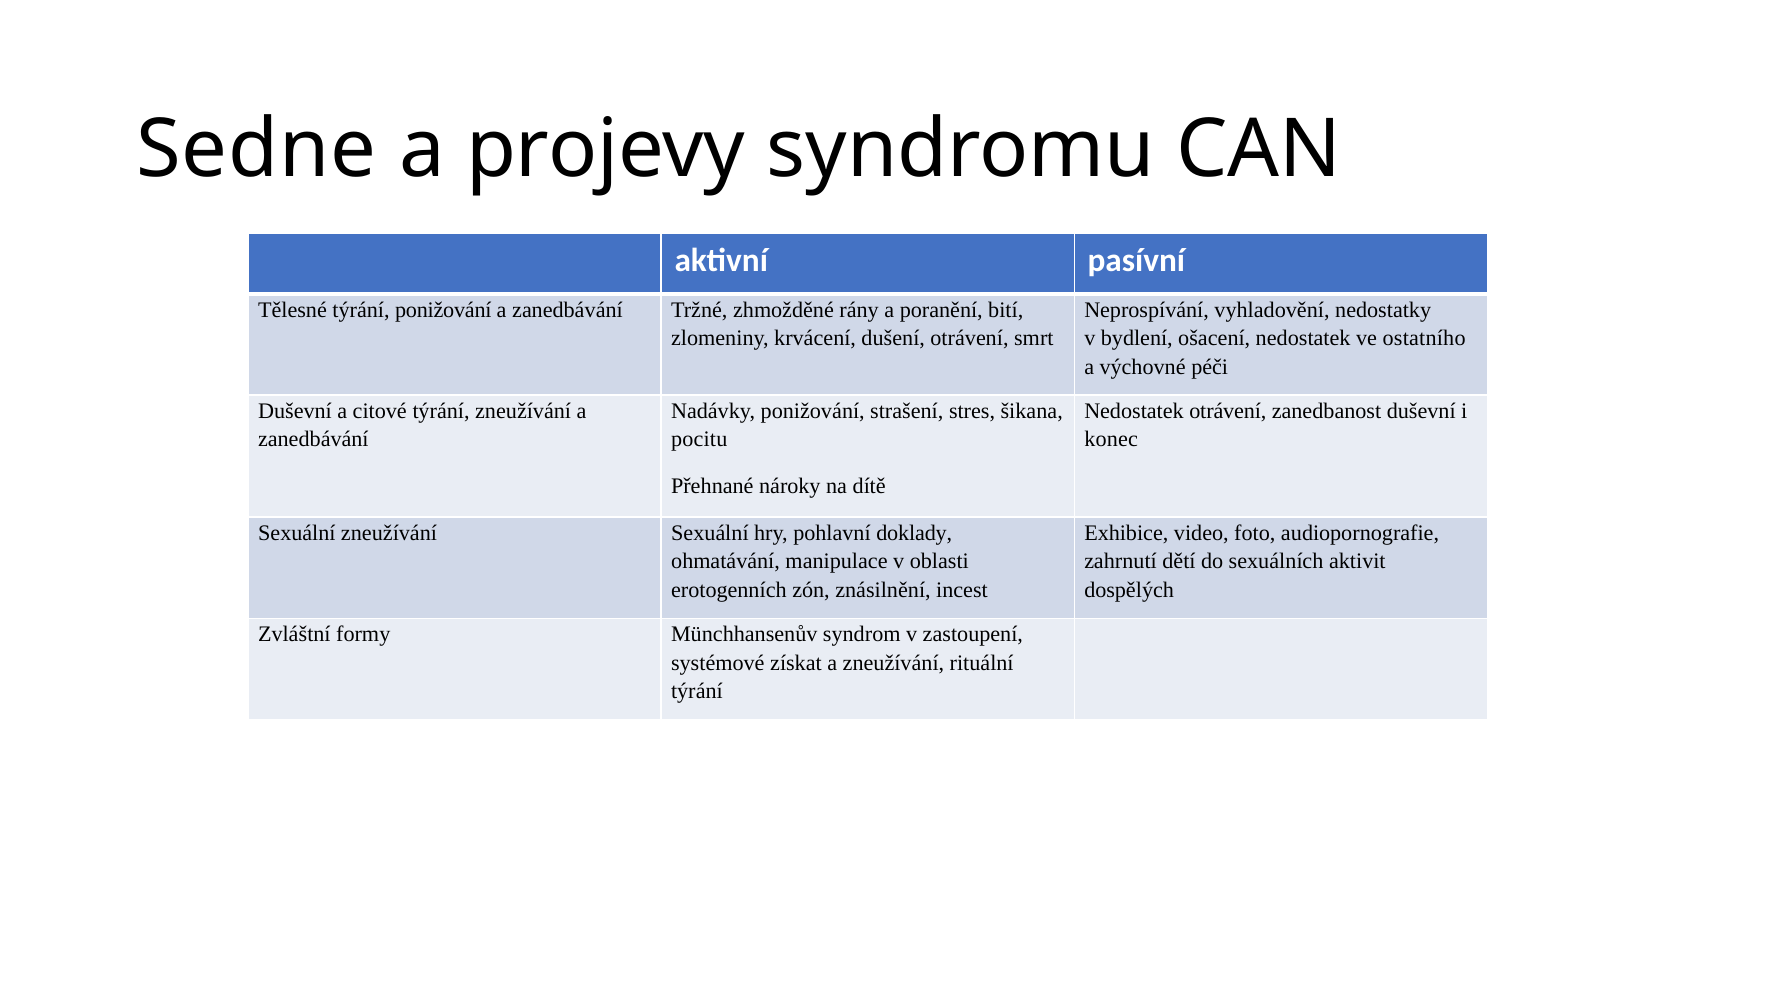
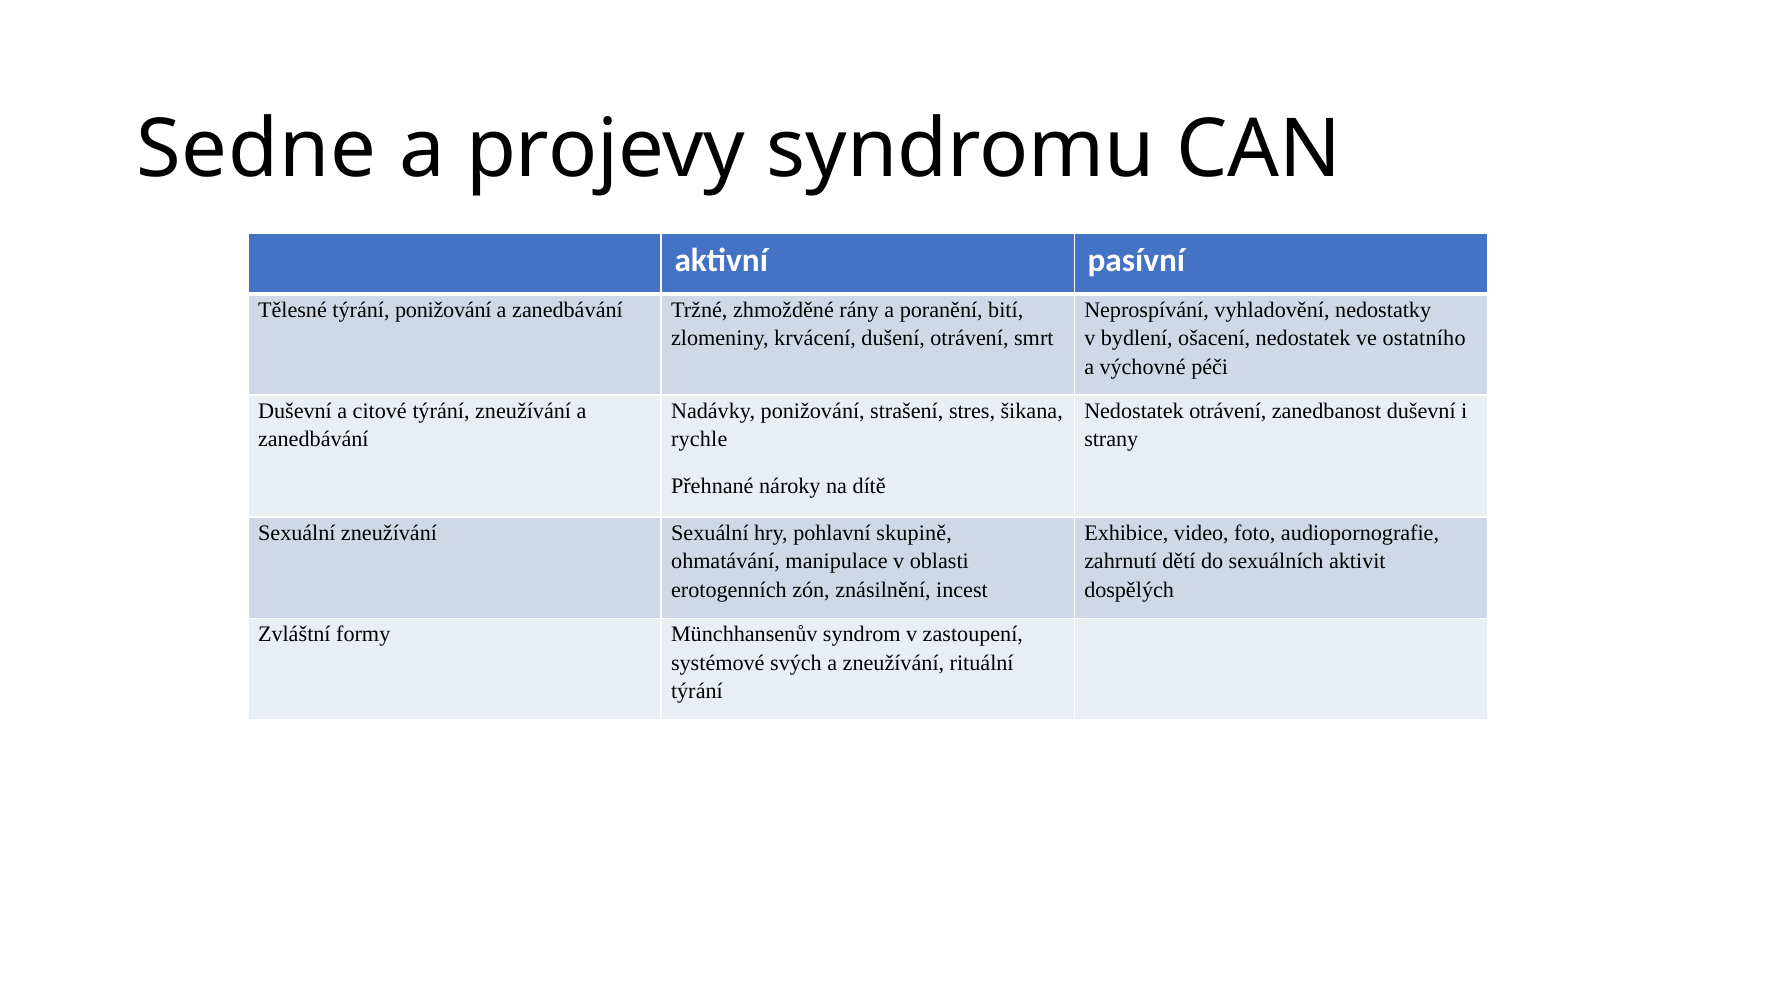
pocitu: pocitu -> rychle (699, 440)
konec: konec -> strany (1111, 440)
doklady: doklady -> skupině (914, 533)
získat: získat -> svých (796, 663)
